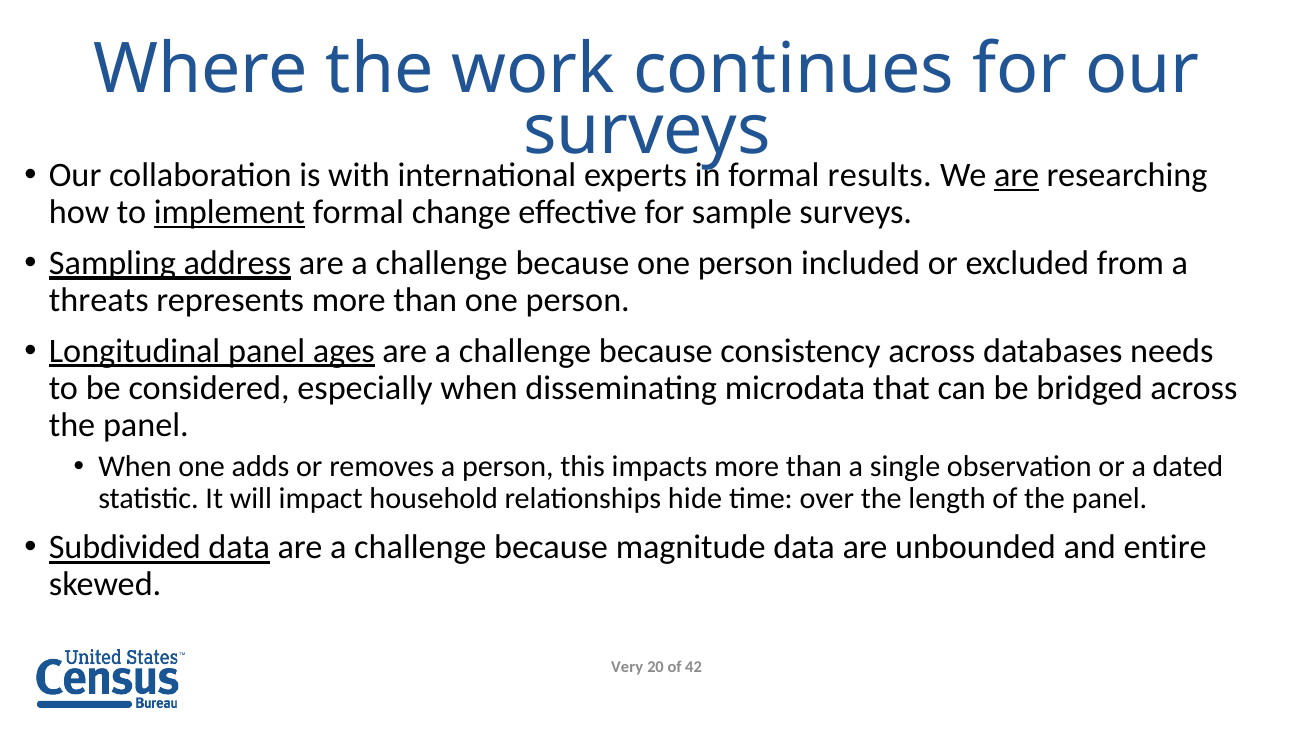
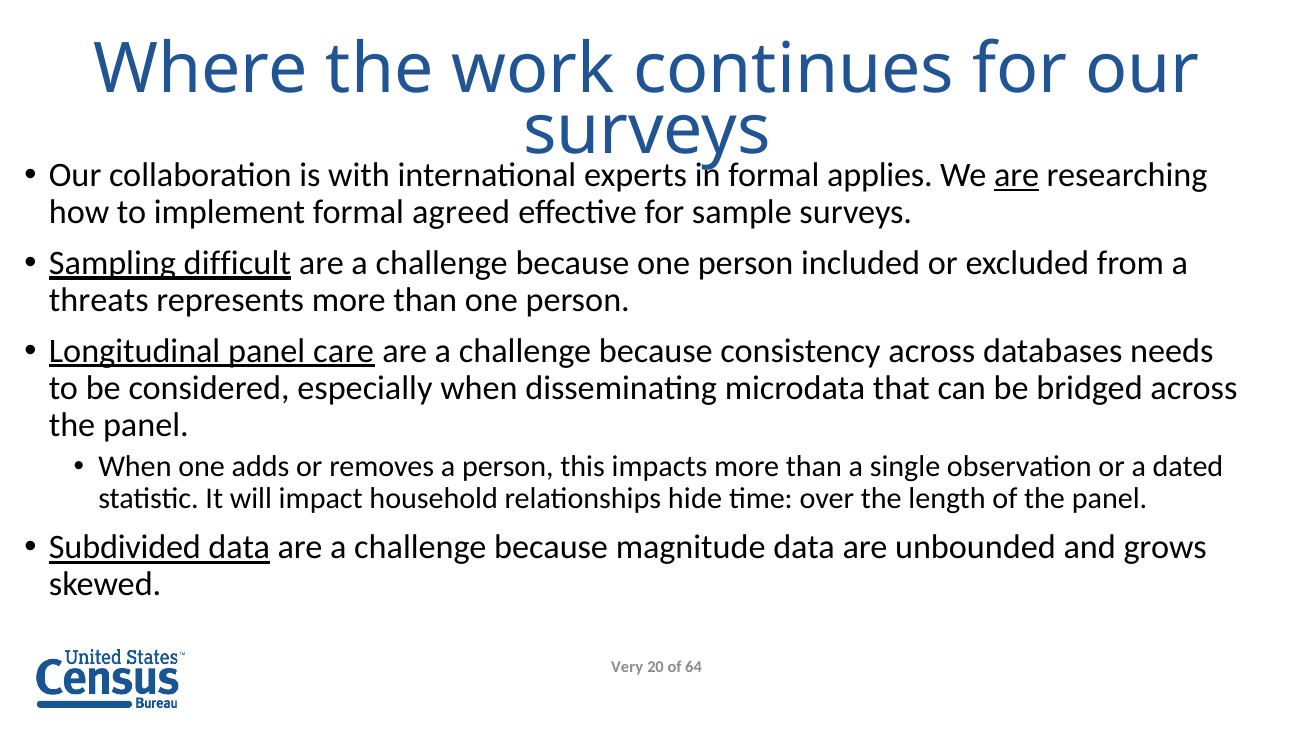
results: results -> applies (880, 175)
implement underline: present -> none (230, 212)
change: change -> agreed (461, 212)
address: address -> difficult (237, 263)
ages: ages -> care (344, 351)
entire: entire -> grows (1165, 547)
42: 42 -> 64 (694, 667)
